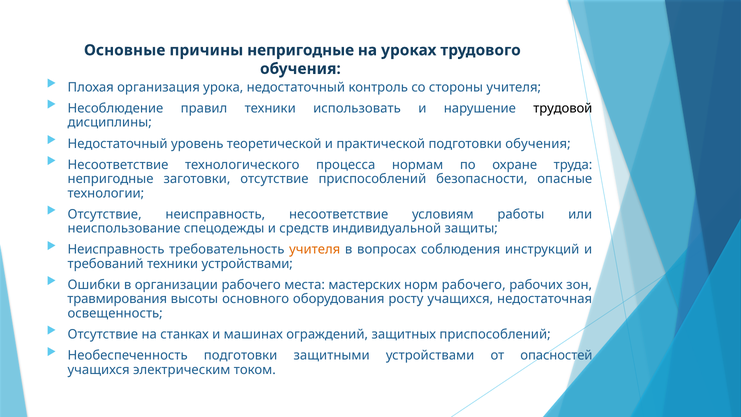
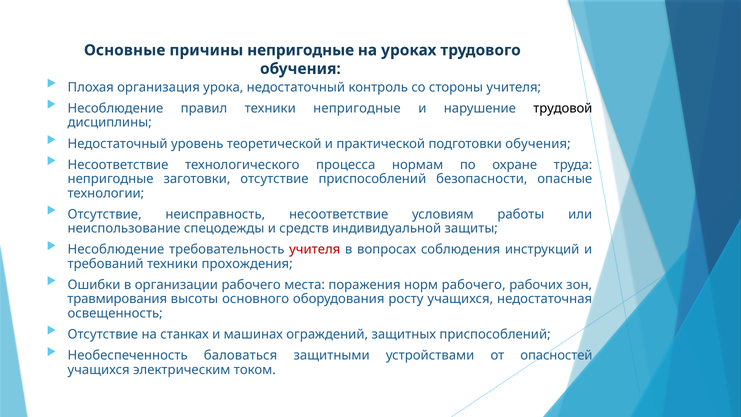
техники использовать: использовать -> непригодные (357, 108)
Неисправность: Неисправность -> Несоблюдение (116, 249)
учителя colour: orange -> red (315, 249)
техники устройствами: устройствами -> прохождения (247, 264)
мастерских: мастерских -> поражения (365, 285)
Необеспеченность подготовки: подготовки -> баловаться (241, 355)
